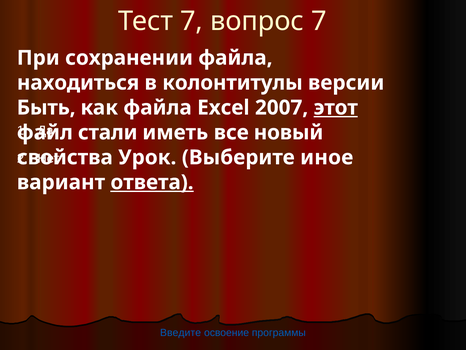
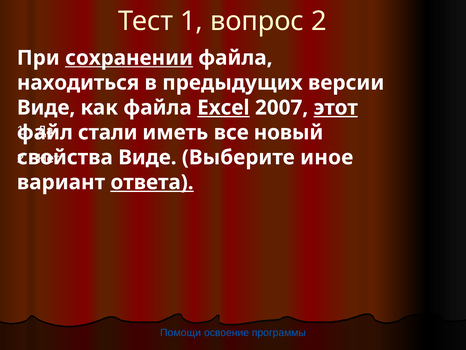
Тест 7: 7 -> 1 (192, 21)
вопрос 7: 7 -> 2 (319, 21)
сохранении underline: none -> present (129, 58)
колонтитулы: колонтитулы -> предыдущих (232, 83)
Быть: Быть -> Виде (46, 108)
Excel underline: none -> present (223, 108)
Урок: Урок -> Виде (147, 157)
Введите: Введите -> Помощи (181, 332)
